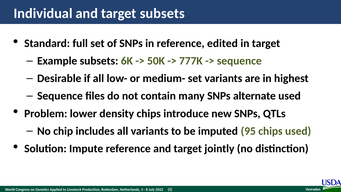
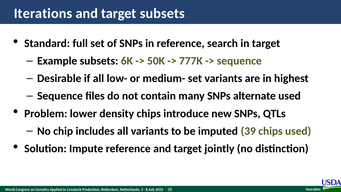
Individual: Individual -> Iterations (43, 13)
edited: edited -> search (222, 43)
95: 95 -> 39 (248, 131)
